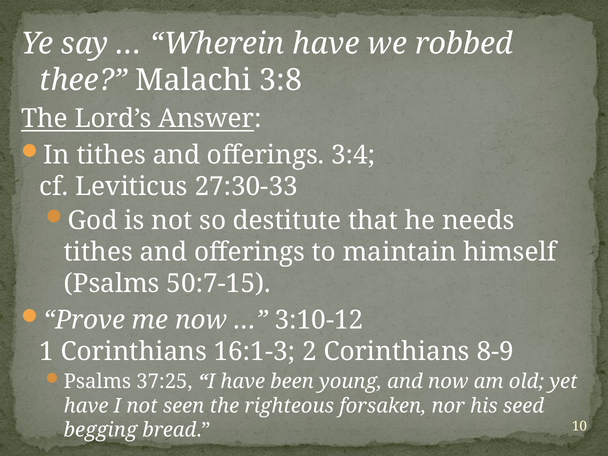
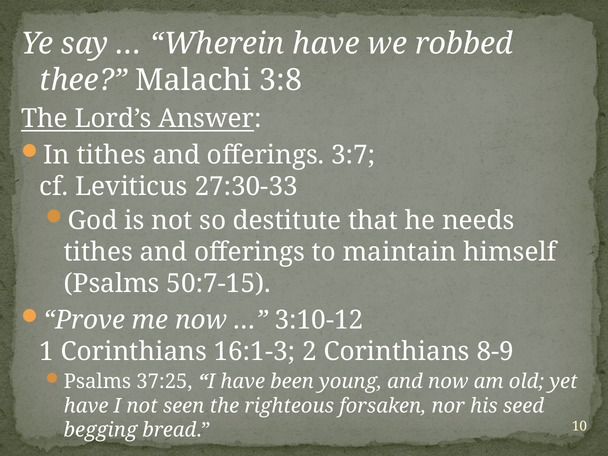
3:4: 3:4 -> 3:7 (353, 155)
